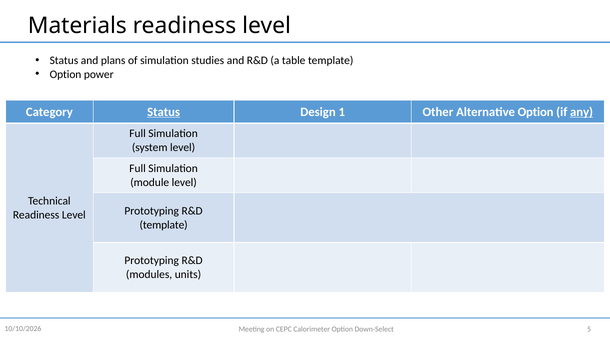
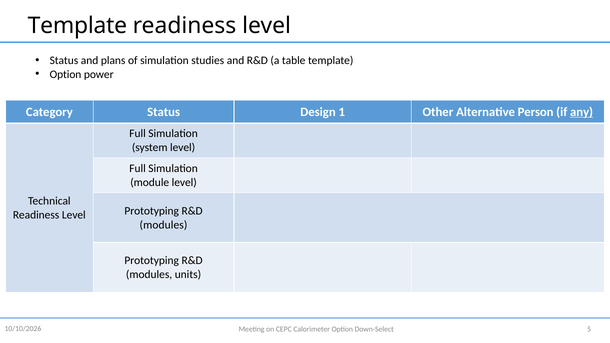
Materials: Materials -> Template (77, 26)
Status underline: present -> none (164, 112)
Alternative Option: Option -> Person (536, 112)
template: template -> modules (164, 225)
